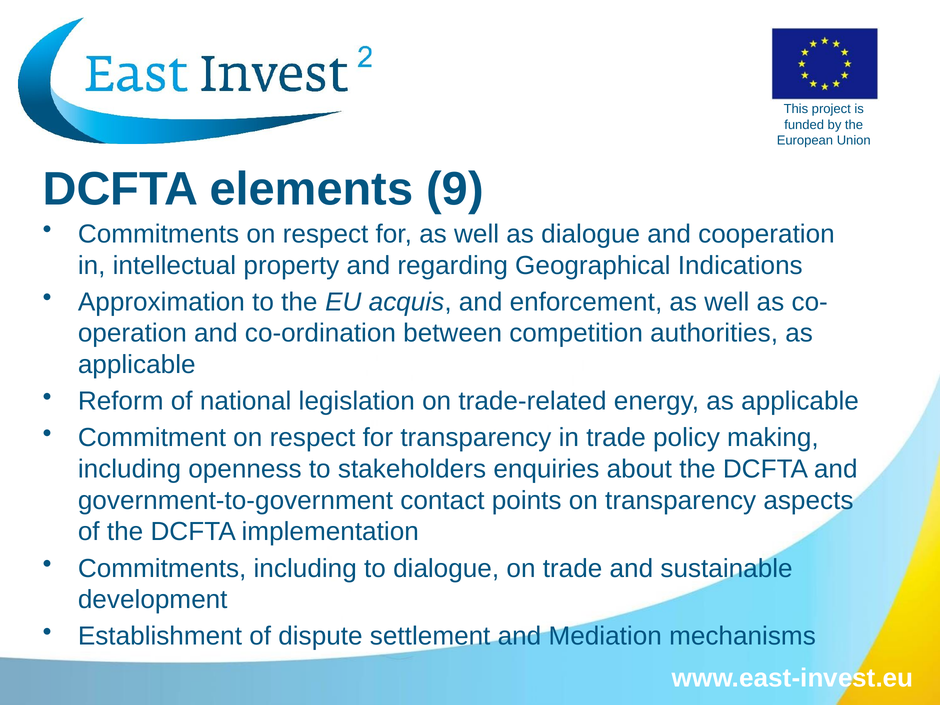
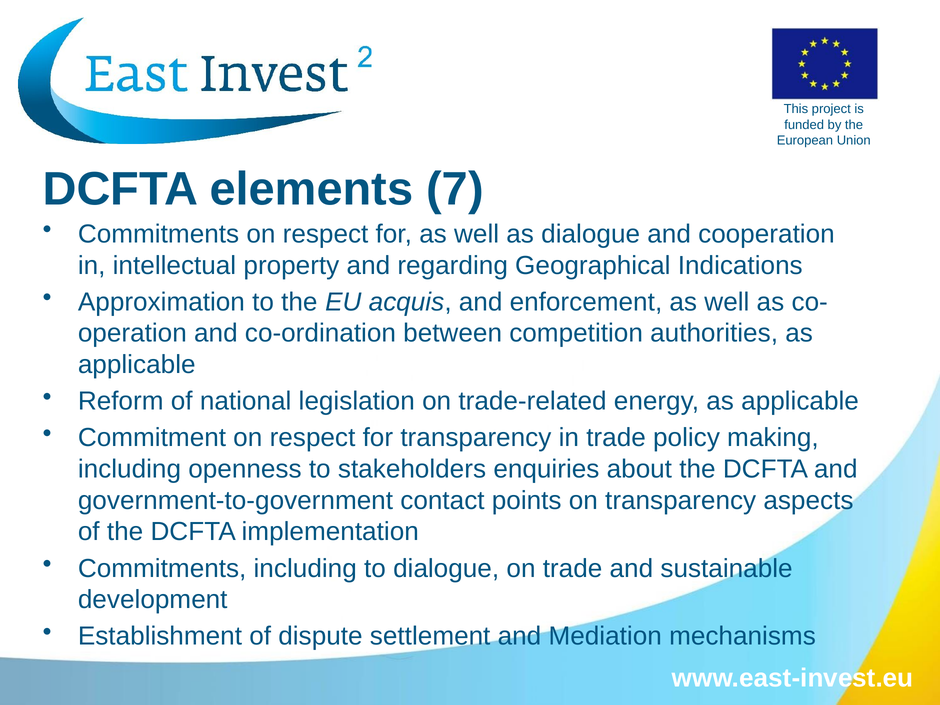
9: 9 -> 7 (455, 189)
